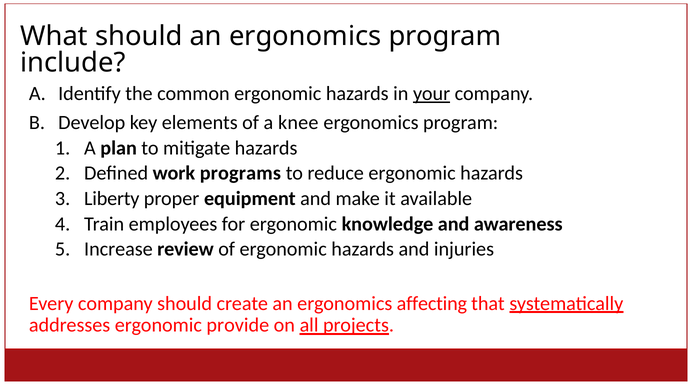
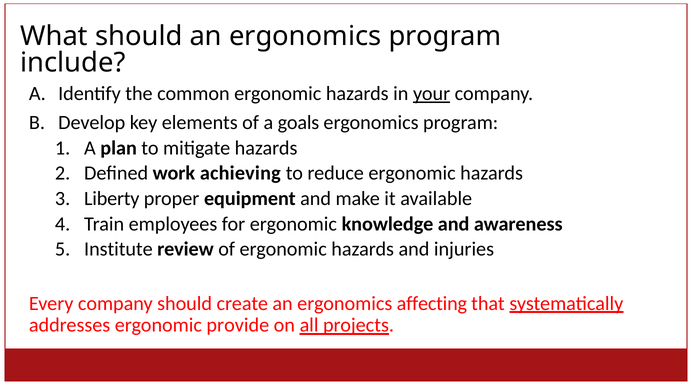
knee: knee -> goals (298, 123)
programs: programs -> achieving (240, 173)
Increase: Increase -> Institute (118, 249)
